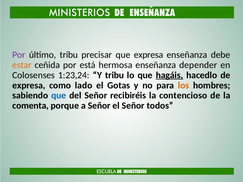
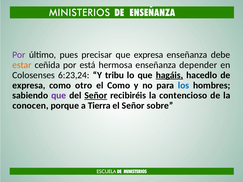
último tribu: tribu -> pues (69, 55)
1:23,24: 1:23,24 -> 6:23,24 (74, 75)
lado: lado -> otro (84, 85)
el Gotas: Gotas -> Como (119, 85)
los colour: orange -> blue (184, 85)
que colour: blue -> purple (59, 96)
Señor underline: none -> present (96, 96)
comenta: comenta -> conocen (30, 106)
a Señor: Señor -> Tierra (99, 106)
todos: todos -> sobre (160, 106)
